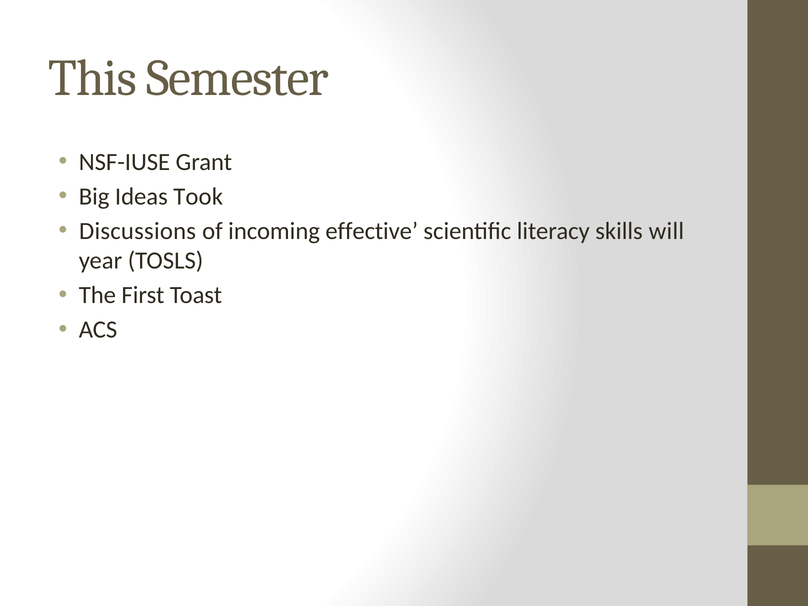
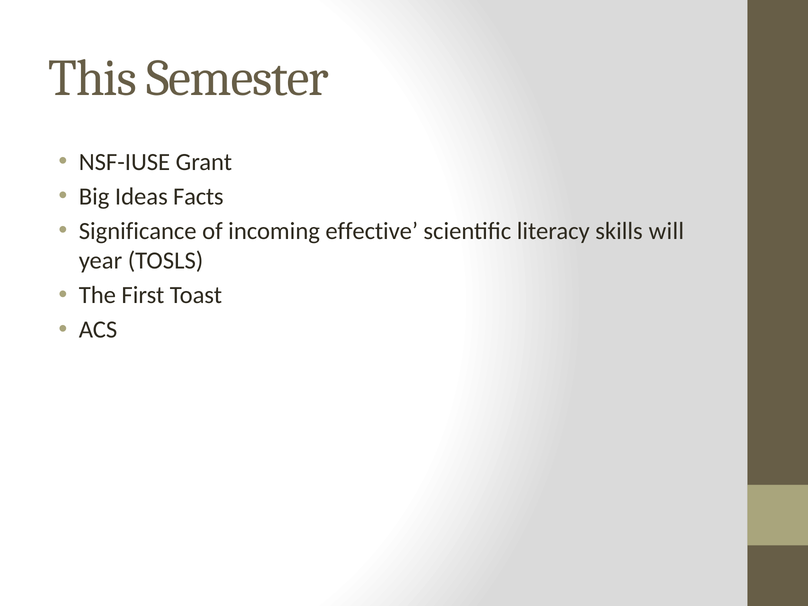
Took: Took -> Facts (198, 197)
Discussions: Discussions -> Significance (138, 231)
